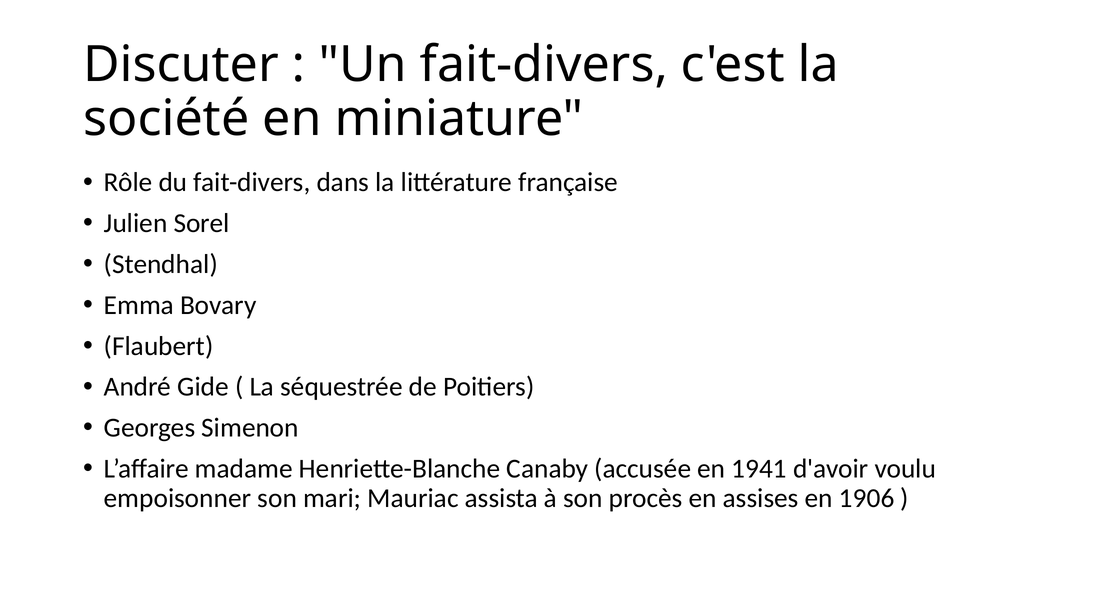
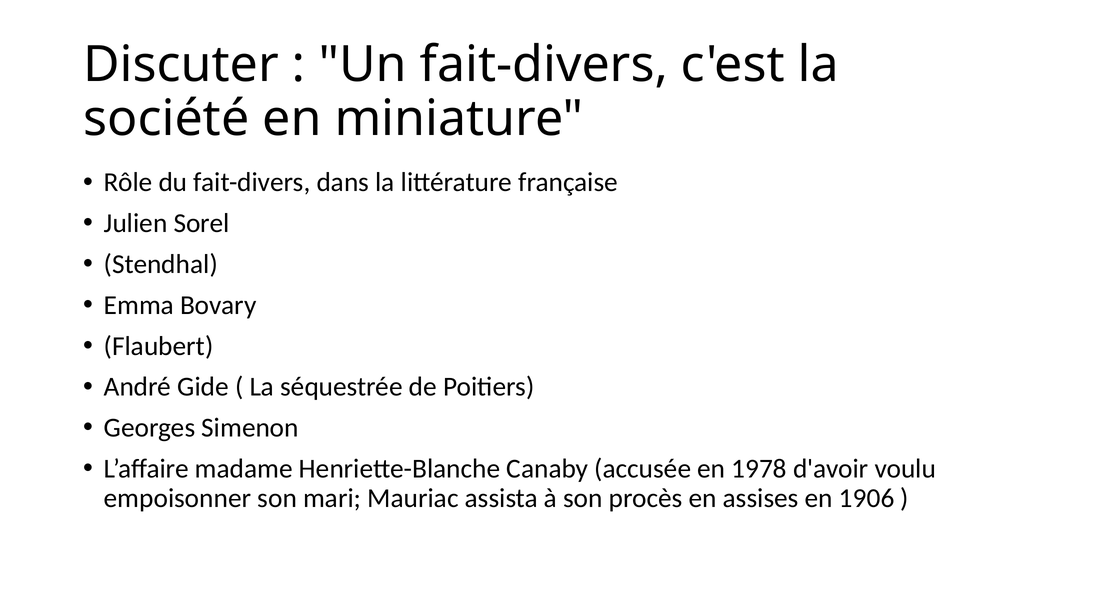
1941: 1941 -> 1978 (759, 469)
